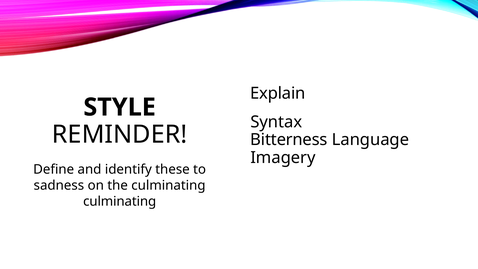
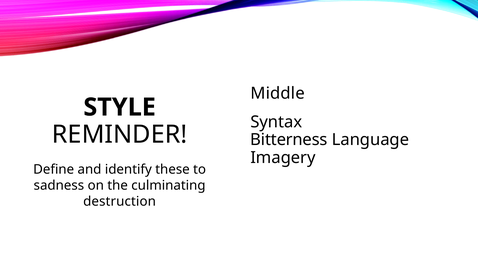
Explain: Explain -> Middle (278, 93)
culminating: culminating -> destruction (120, 201)
